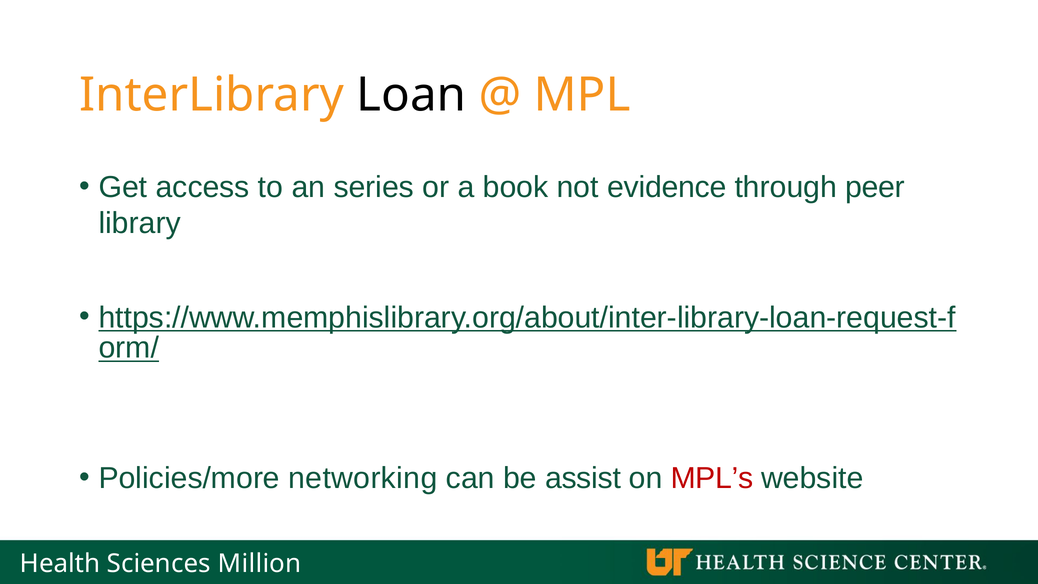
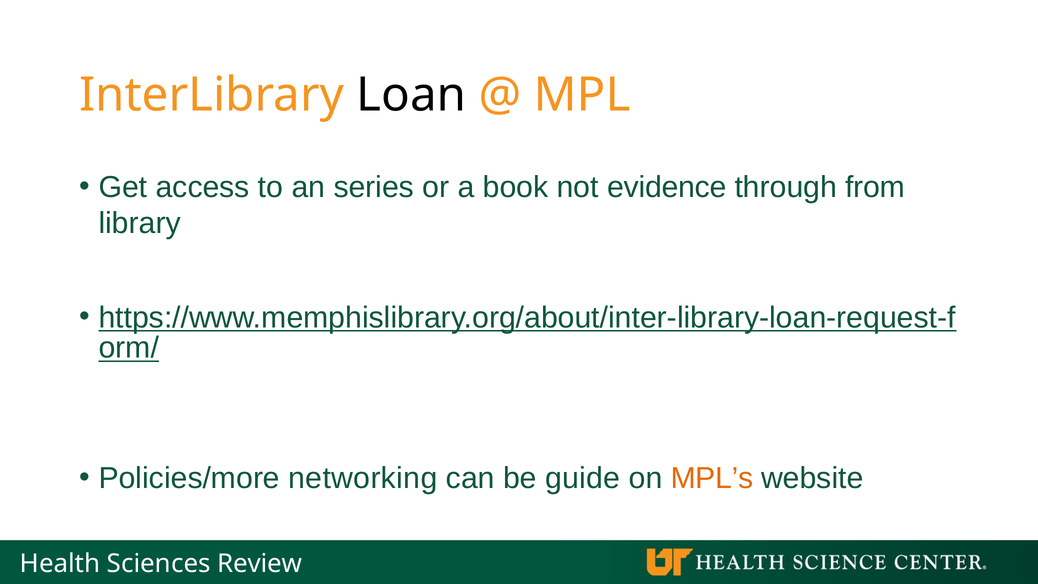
peer: peer -> from (875, 187)
assist: assist -> guide (583, 478)
MPL’s colour: red -> orange (712, 478)
Million: Million -> Review (260, 564)
